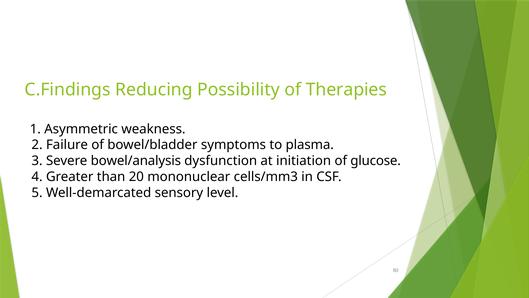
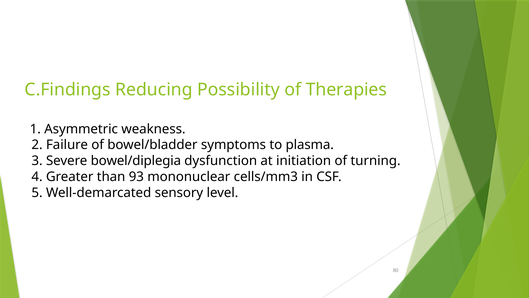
bowel/analysis: bowel/analysis -> bowel/diplegia (136, 161)
glucose: glucose -> turning (376, 161)
20: 20 -> 93 (136, 176)
